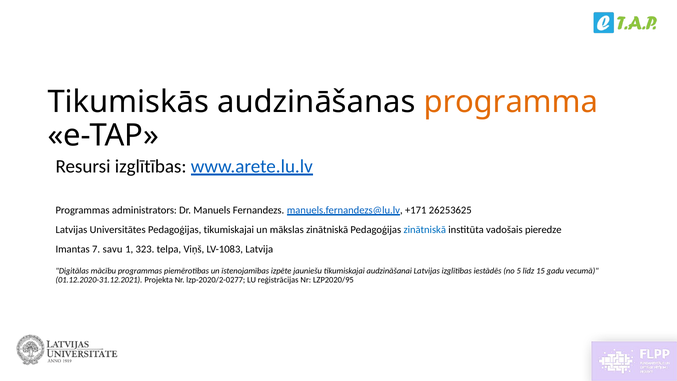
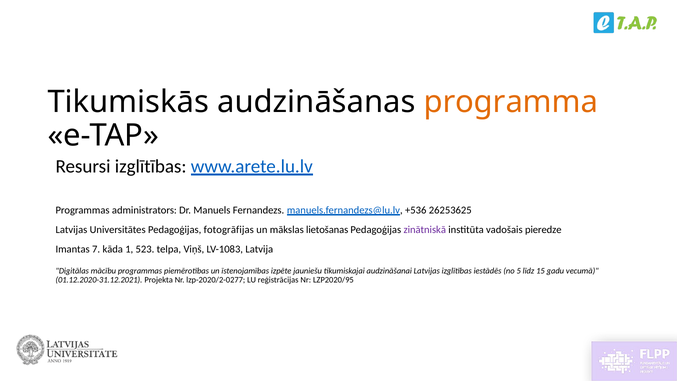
+171: +171 -> +536 (416, 210)
Pedagoģijas tikumiskajai: tikumiskajai -> fotogrāfijas (229, 230)
mākslas zinātniskā: zinātniskā -> lietošanas (327, 230)
zinātniskā colour: blue -> purple (425, 230)
savu: savu -> kāda (113, 249)
323: 323 -> 523 (145, 249)
